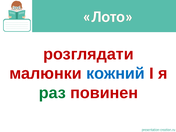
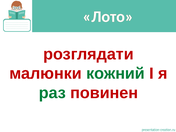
кожний colour: blue -> green (115, 73)
